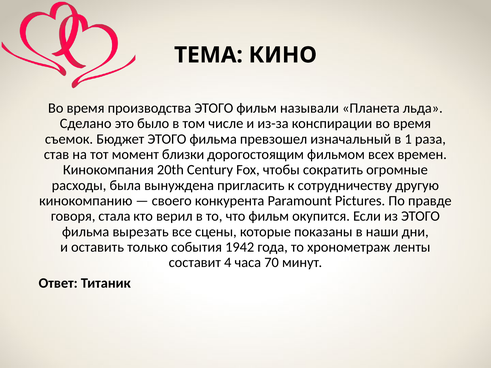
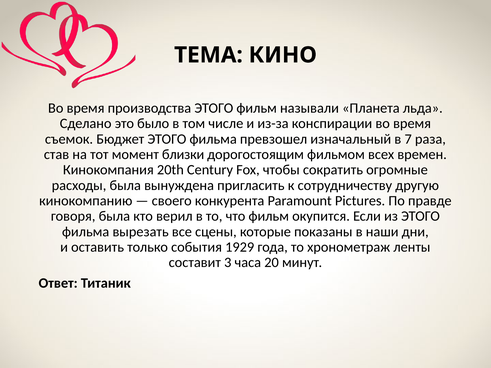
1: 1 -> 7 (408, 139)
говоря стала: стала -> была (114, 216)
1942: 1942 -> 1929 (240, 247)
4: 4 -> 3 (228, 263)
70: 70 -> 20 (272, 263)
